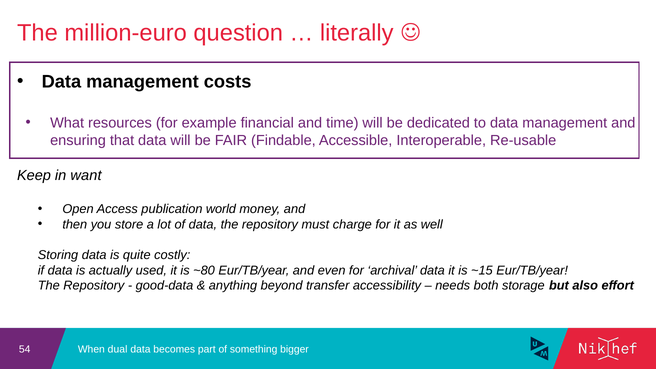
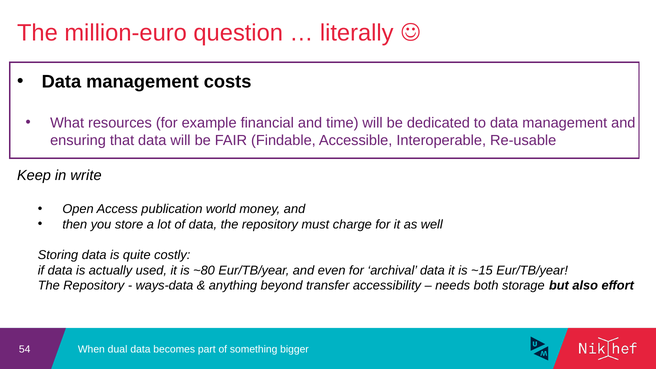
want: want -> write (86, 175)
good-data: good-data -> ways-data (165, 286)
